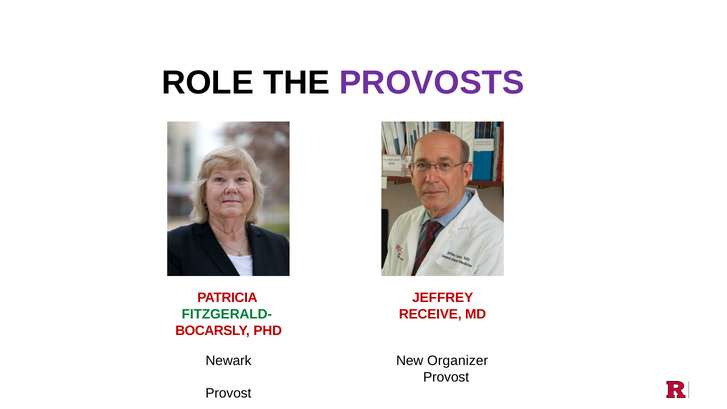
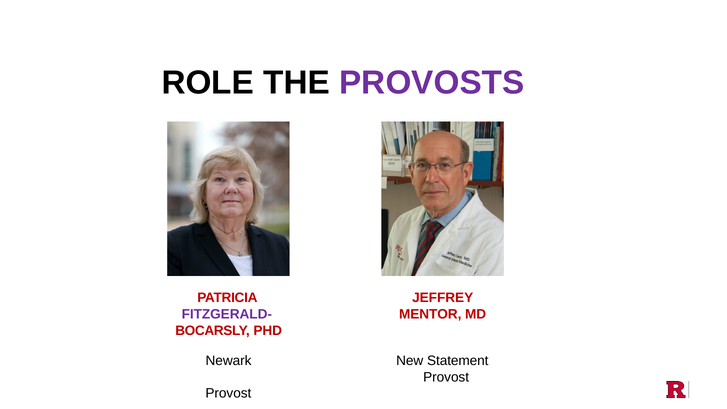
FITZGERALD- colour: green -> purple (227, 314)
RECEIVE: RECEIVE -> MENTOR (430, 314)
Organizer: Organizer -> Statement (458, 361)
